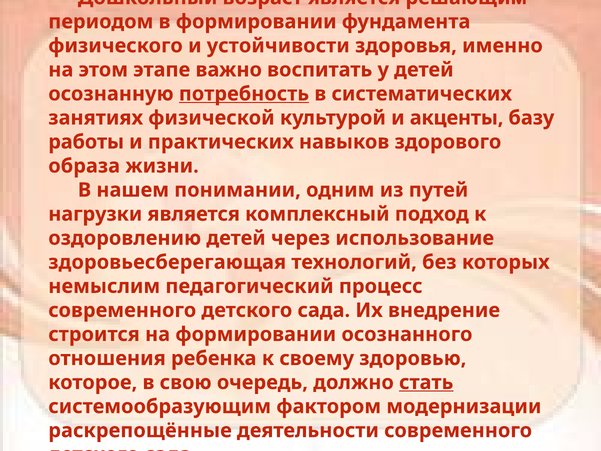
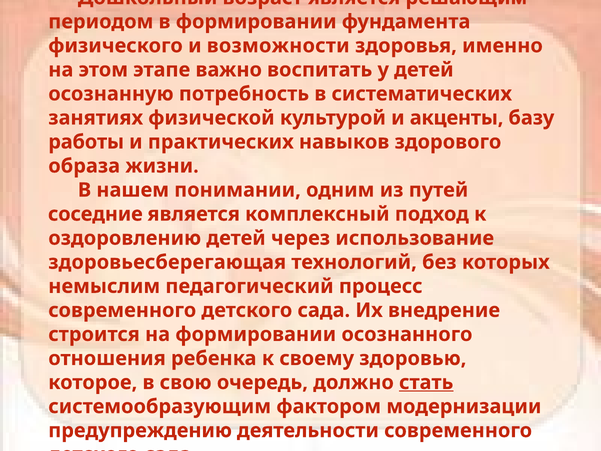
устойчивости: устойчивости -> возможности (278, 46)
потребность underline: present -> none (244, 94)
нагрузки: нагрузки -> соседние (95, 214)
раскрепощённые: раскрепощённые -> предупреждению (140, 430)
